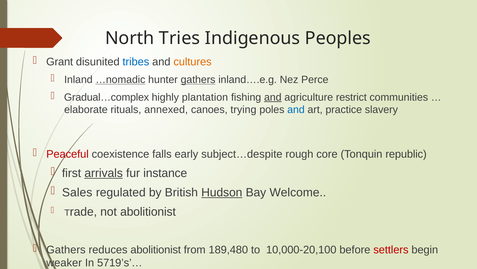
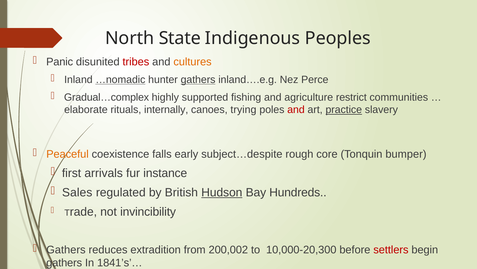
Tries: Tries -> State (180, 38)
Grant: Grant -> Panic (60, 62)
tribes colour: blue -> red (136, 62)
plantation: plantation -> supported (205, 97)
and underline: present -> none (273, 97)
annexed: annexed -> internally (166, 109)
and colour: blue -> red (296, 109)
practice underline: none -> present (344, 109)
Peaceful colour: red -> orange (68, 154)
republic: republic -> bumper (406, 154)
arrivals underline: present -> none (104, 173)
Welcome: Welcome -> Hundreds (298, 192)
not abolitionist: abolitionist -> invincibility (148, 211)
reduces abolitionist: abolitionist -> extradition (156, 249)
189,480: 189,480 -> 200,002 (228, 249)
10,000-20,100: 10,000-20,100 -> 10,000-20,300 (301, 249)
weaker: weaker -> gathers (64, 262)
5719’s’…: 5719’s’… -> 1841’s’… (120, 262)
